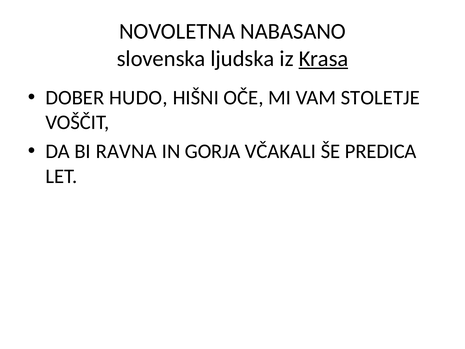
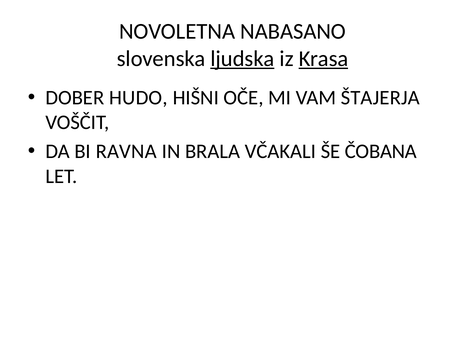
ljudska underline: none -> present (242, 59)
STOLETJE: STOLETJE -> ŠTAJERJA (380, 98)
GORJA: GORJA -> BRALA (213, 151)
PREDICA: PREDICA -> ČOBANA (381, 151)
